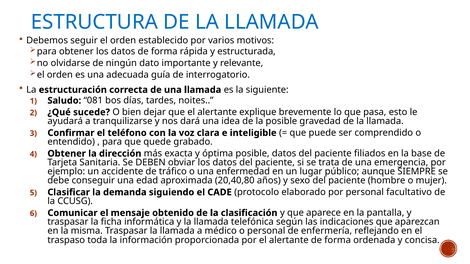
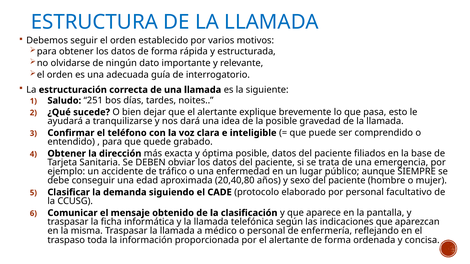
081: 081 -> 251 (93, 101)
